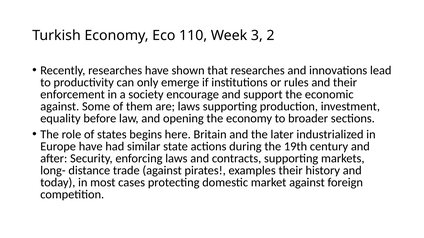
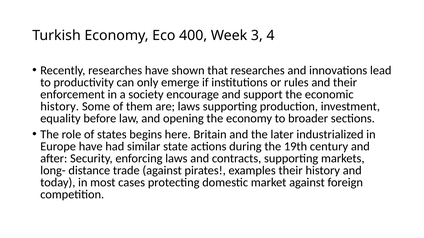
110: 110 -> 400 (193, 36)
2: 2 -> 4 (271, 36)
against: against -> history (60, 107)
